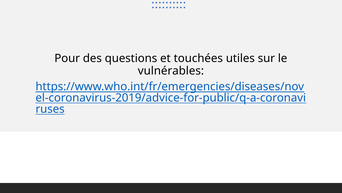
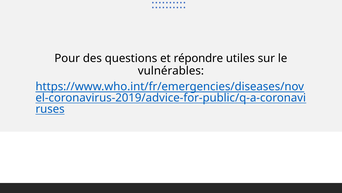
touchées: touchées -> répondre (198, 58)
